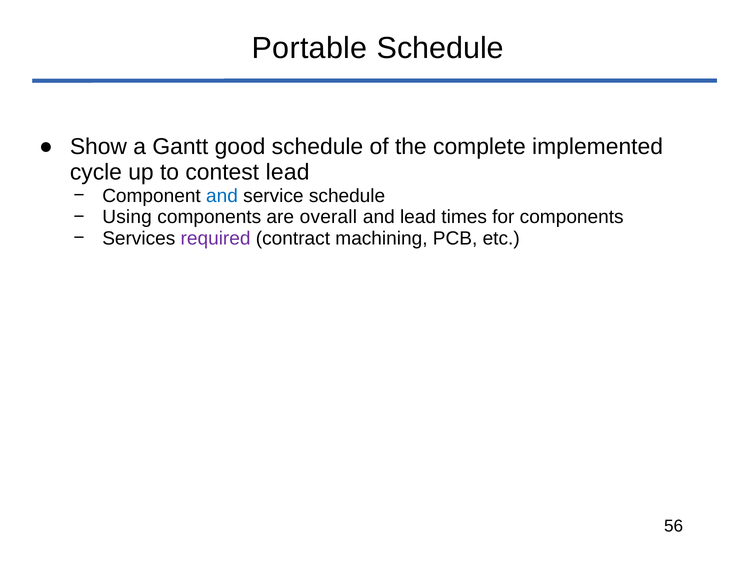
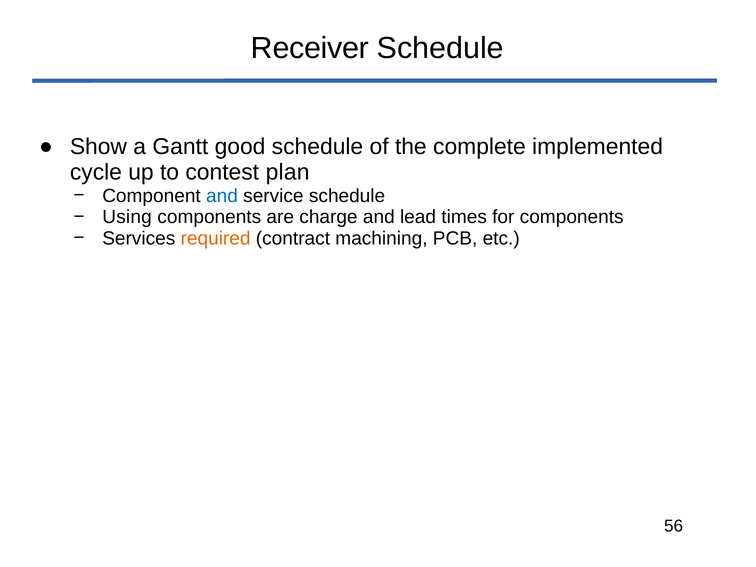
Portable: Portable -> Receiver (310, 48)
contest lead: lead -> plan (288, 172)
overall: overall -> charge (328, 217)
required colour: purple -> orange (216, 238)
